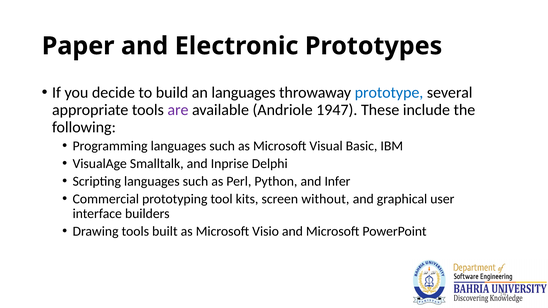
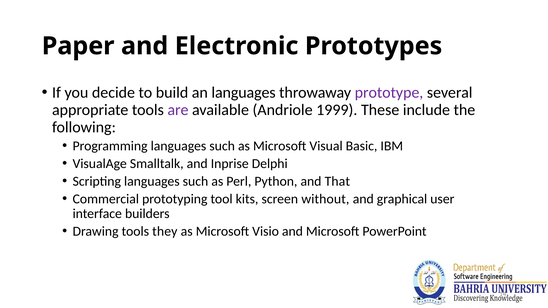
prototype colour: blue -> purple (389, 93)
1947: 1947 -> 1999 (337, 110)
Infer: Infer -> That (337, 181)
built: built -> they (165, 231)
